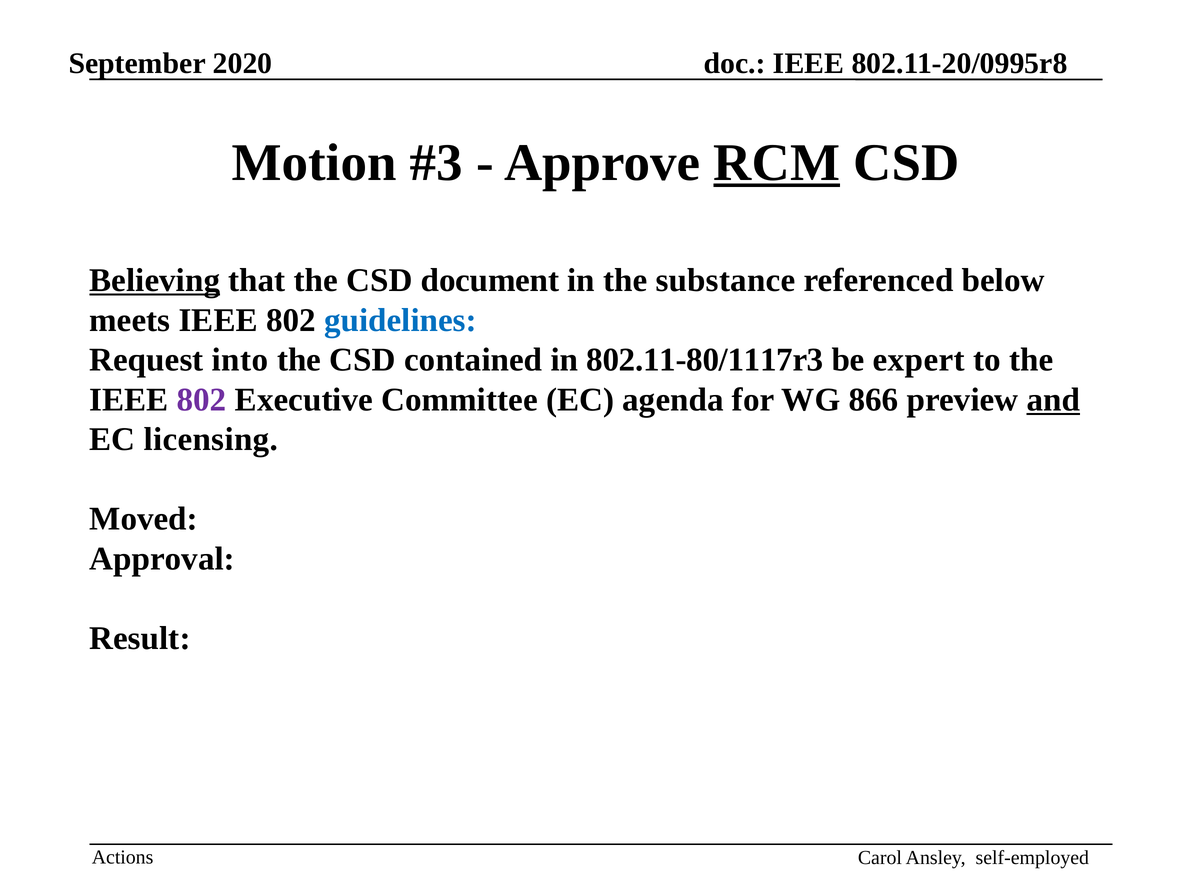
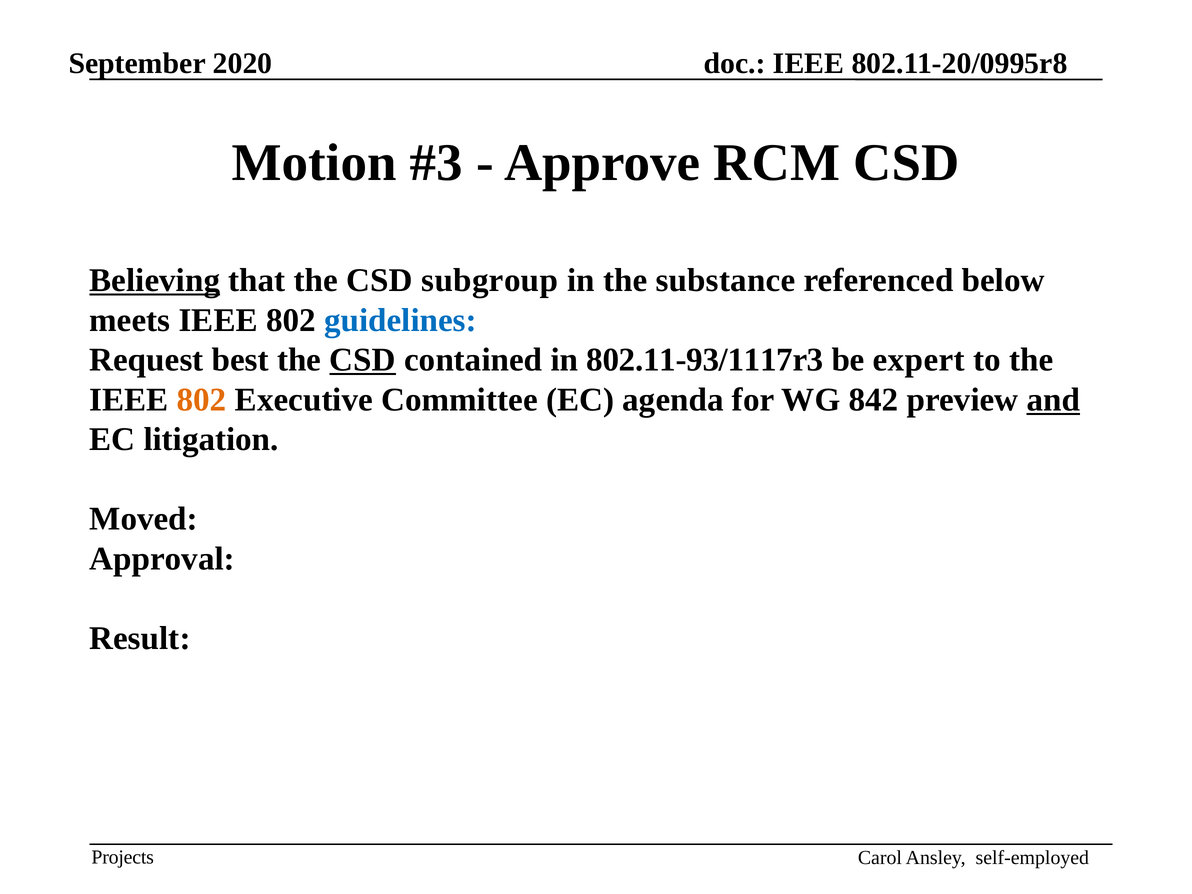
RCM underline: present -> none (777, 163)
document: document -> subgroup (490, 280)
into: into -> best (240, 360)
CSD underline: none -> present (363, 360)
802.11-80/1117r3: 802.11-80/1117r3 -> 802.11-93/1117r3 (705, 360)
802 colour: purple -> orange (202, 400)
866: 866 -> 842 (874, 400)
licensing: licensing -> litigation (211, 439)
Actions: Actions -> Projects (123, 857)
